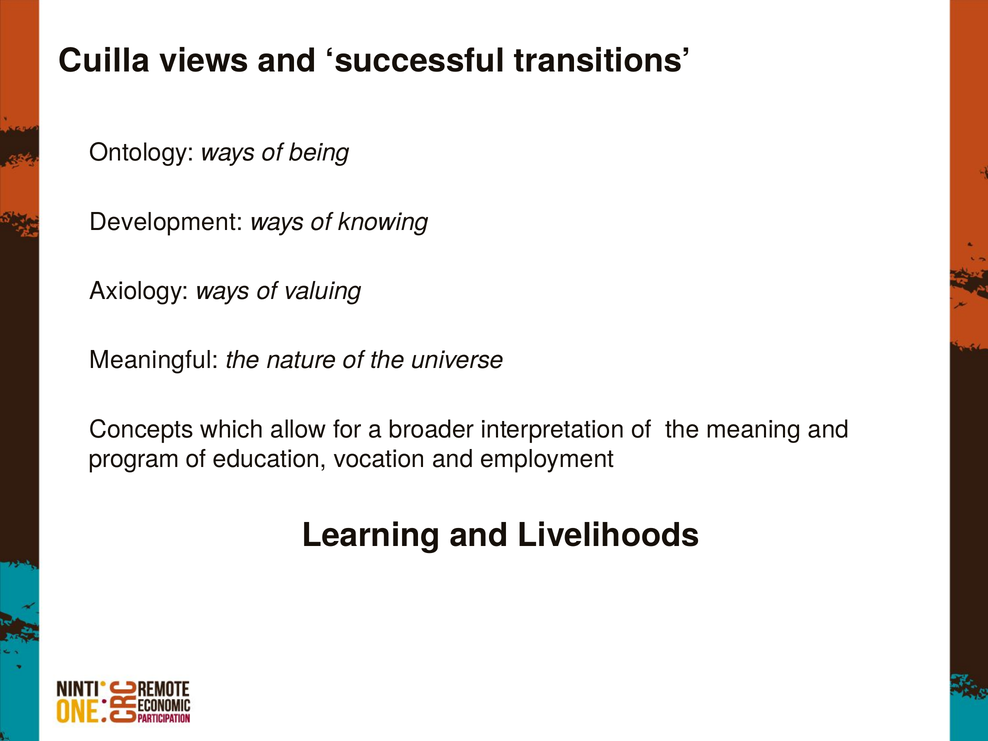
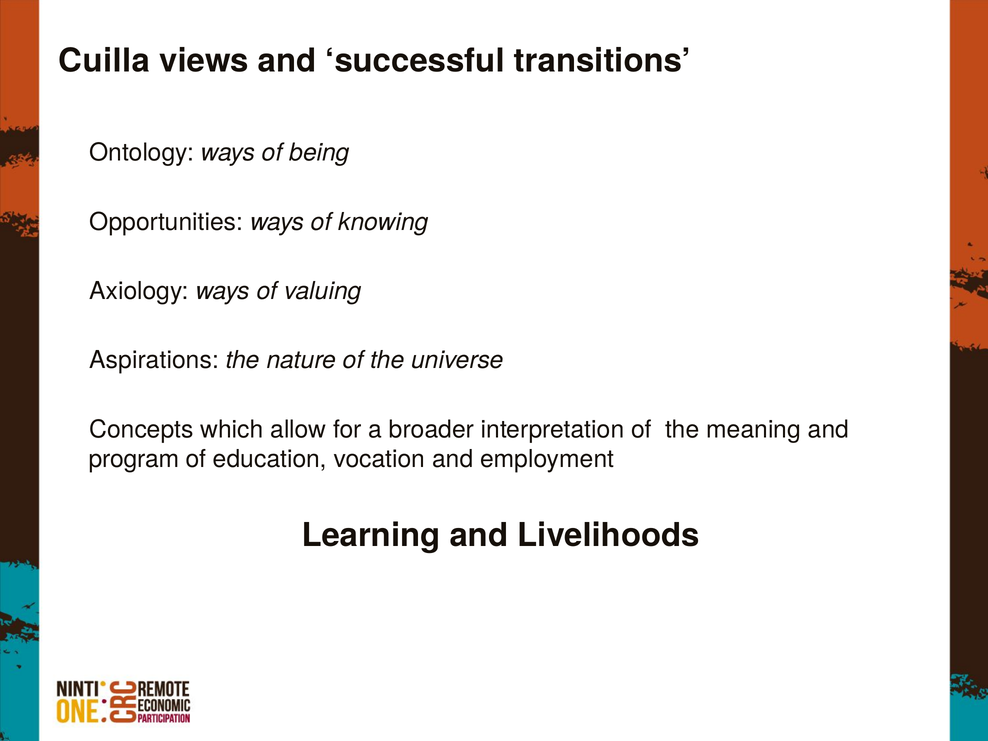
Development: Development -> Opportunities (166, 222)
Meaningful: Meaningful -> Aspirations (154, 360)
